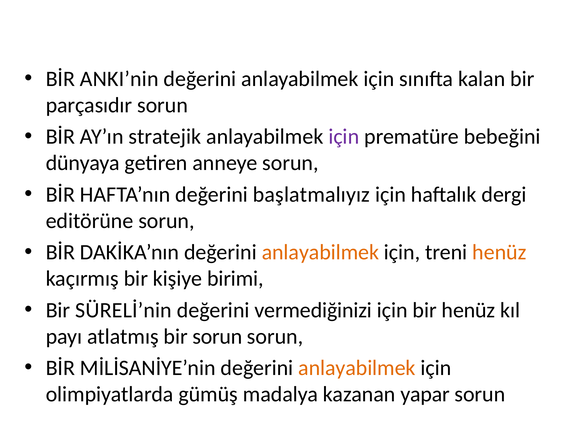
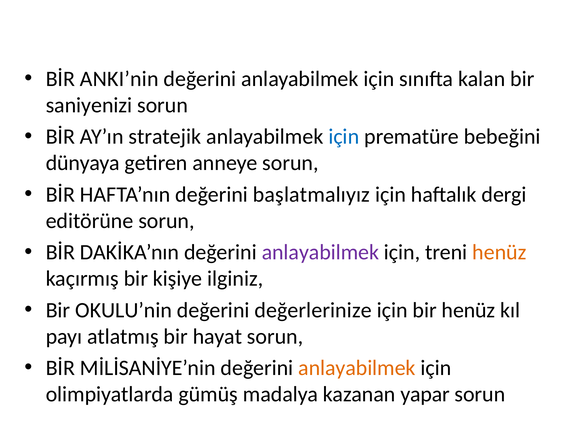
parçasıdır: parçasıdır -> saniyenizi (89, 105)
için colour: purple -> blue (344, 137)
anlayabilmek colour: orange -> purple (320, 252)
birimi: birimi -> ilginiz (235, 279)
SÜRELİ’nin: SÜRELİ’nin -> OKULU’nin (124, 310)
vermediğinizi: vermediğinizi -> değerlerinize (313, 310)
bir sorun: sorun -> hayat (217, 336)
